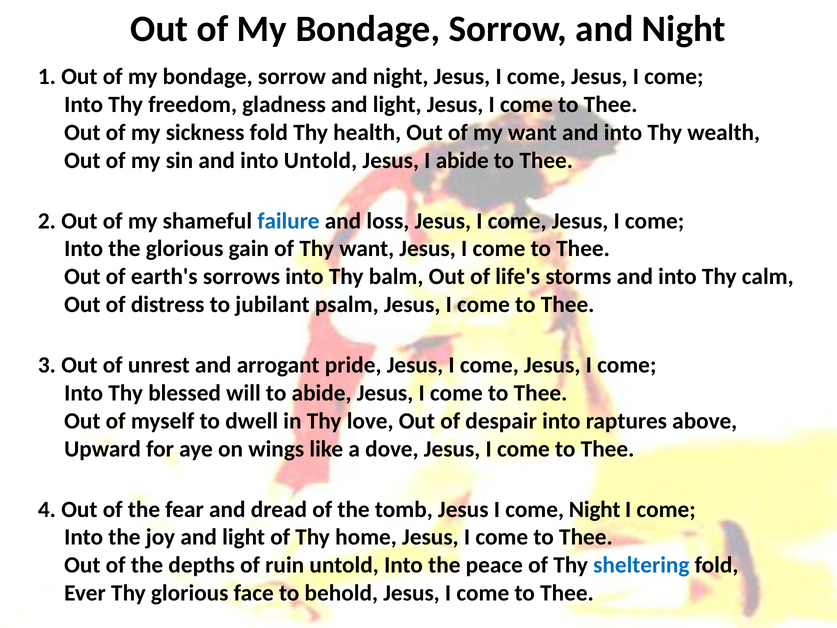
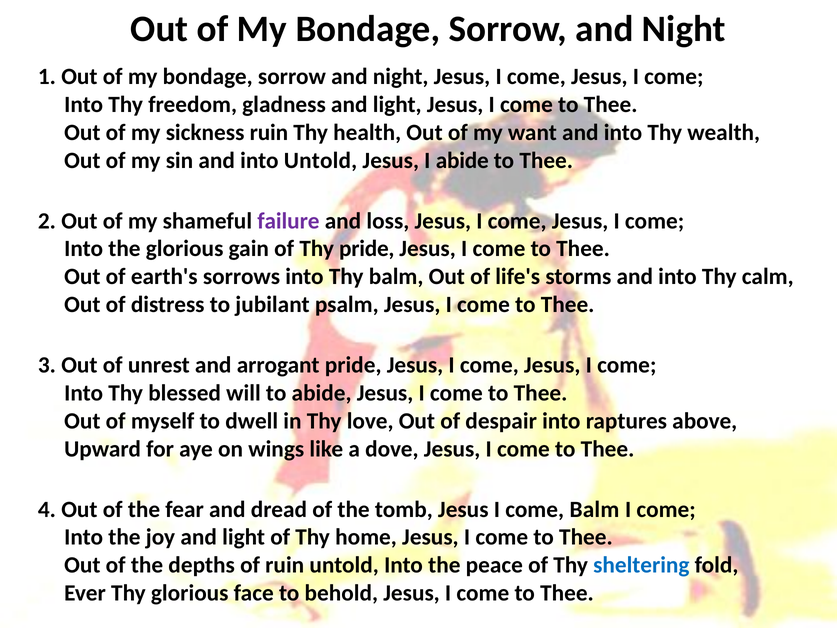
sickness fold: fold -> ruin (269, 132)
failure colour: blue -> purple (288, 221)
Thy want: want -> pride (367, 249)
come Night: Night -> Balm (594, 509)
